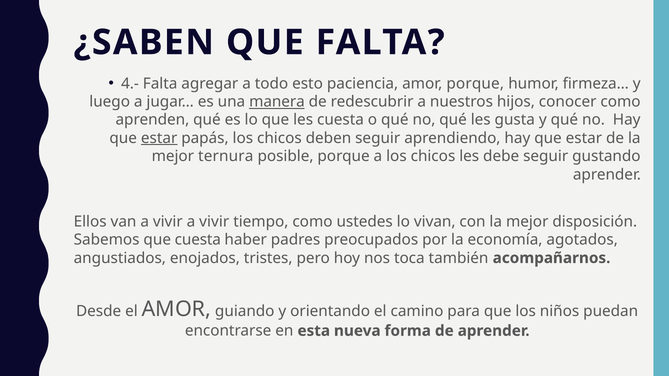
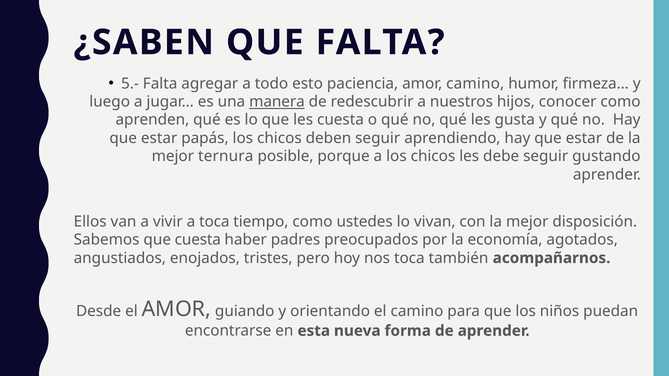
4.-: 4.- -> 5.- (130, 84)
amor porque: porque -> camino (475, 84)
estar underline: present -> none (159, 138)
vivir a vivir: vivir -> toca (214, 222)
